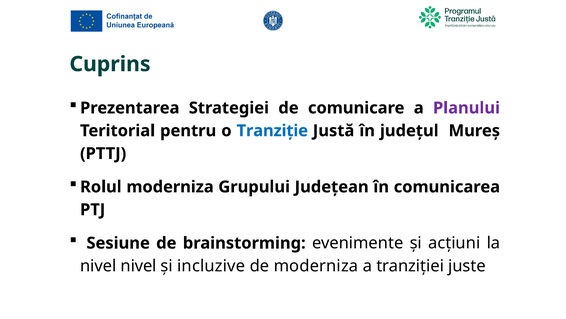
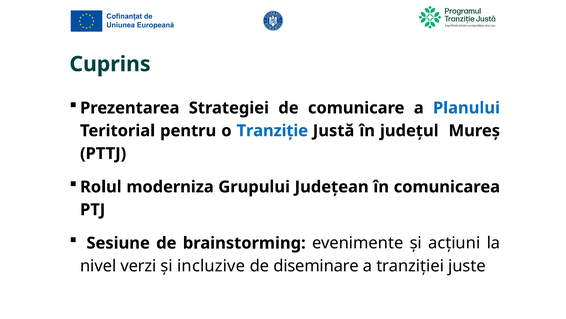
Planului colour: purple -> blue (467, 108)
nivel nivel: nivel -> verzi (139, 265)
de moderniza: moderniza -> diseminare (316, 265)
